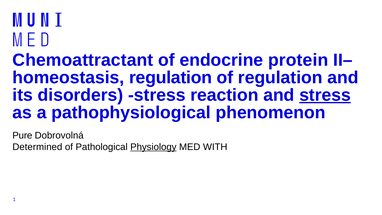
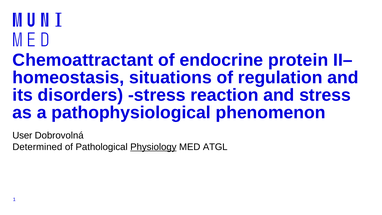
regulation: regulation -> situations (170, 78)
stress underline: present -> none (325, 95)
Pure: Pure -> User (22, 135)
WITH: WITH -> ATGL (215, 147)
